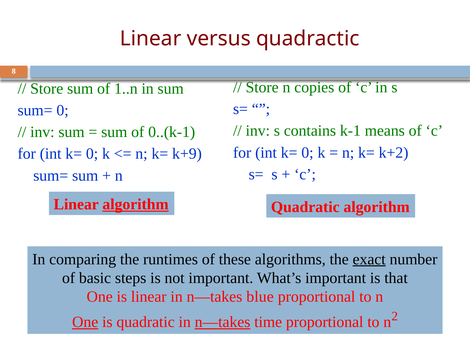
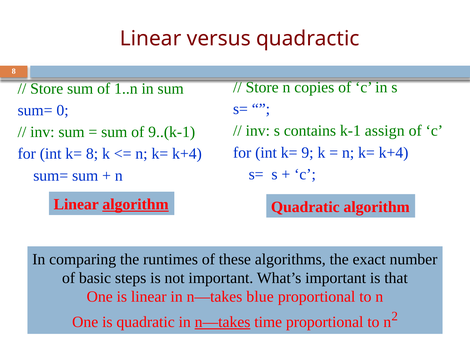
means: means -> assign (385, 131)
0..(k-1: 0..(k-1 -> 9..(k-1 (172, 132)
0: 0 -> 9 (307, 153)
k+2: k+2 -> k+4 (394, 153)
0: 0 -> 8 (92, 154)
k+9: k+9 -> k+4 (187, 154)
exact underline: present -> none (369, 260)
One underline: present -> none (85, 322)
